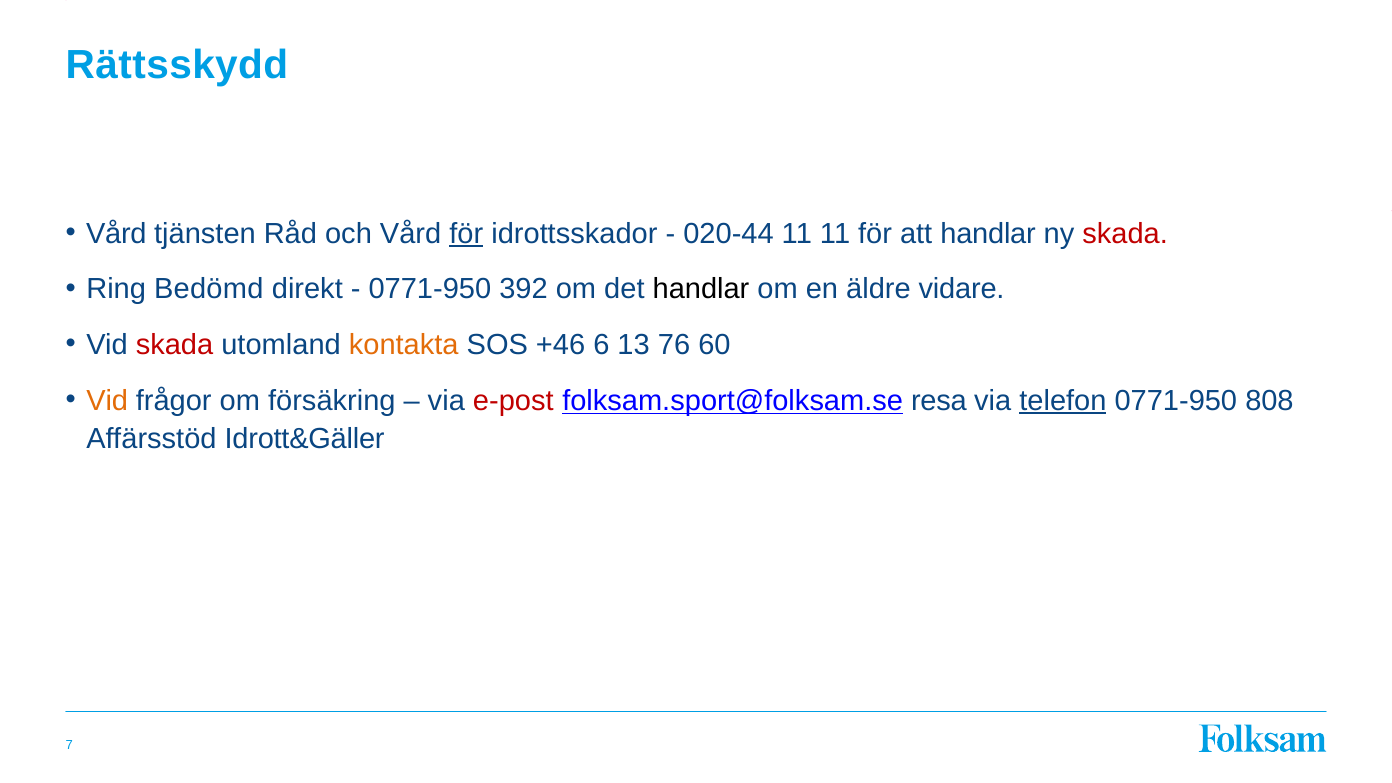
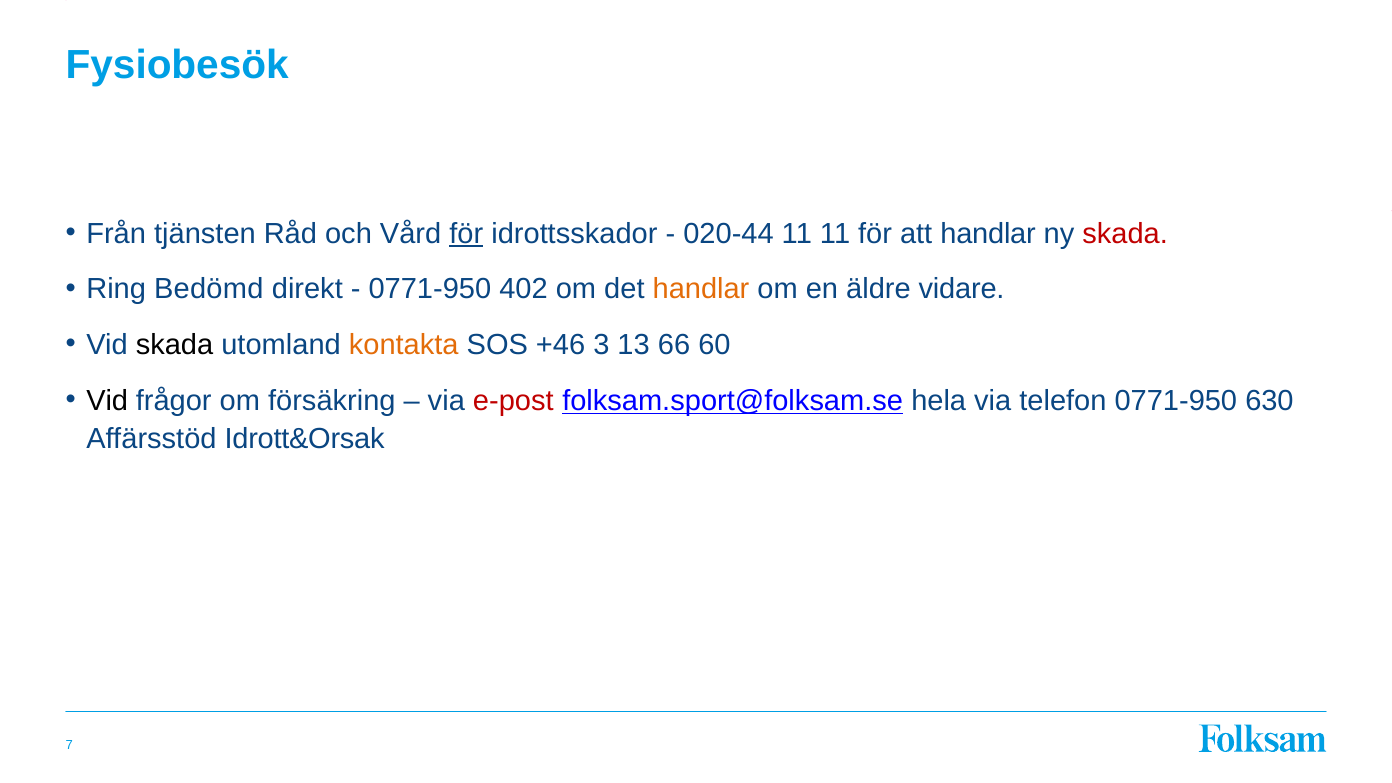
Rättsskydd: Rättsskydd -> Fysiobesök (177, 65)
Vård: Vård -> Från (116, 234)
392: 392 -> 402 (524, 289)
handlar colour: black -> orange (701, 289)
skada colour: red -> black (175, 345)
6: 6 -> 3 (601, 345)
76: 76 -> 66 (674, 345)
Vid colour: orange -> black (107, 401)
resa: resa -> hela (939, 401)
telefon underline: present -> none (1063, 401)
808: 808 -> 630 (1269, 401)
Idrott&Gäller: Idrott&Gäller -> Idrott&Orsak (305, 439)
